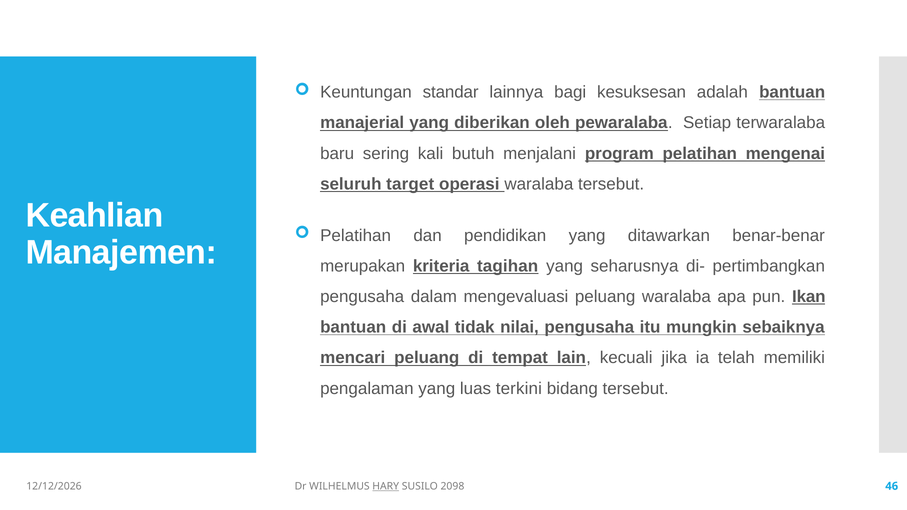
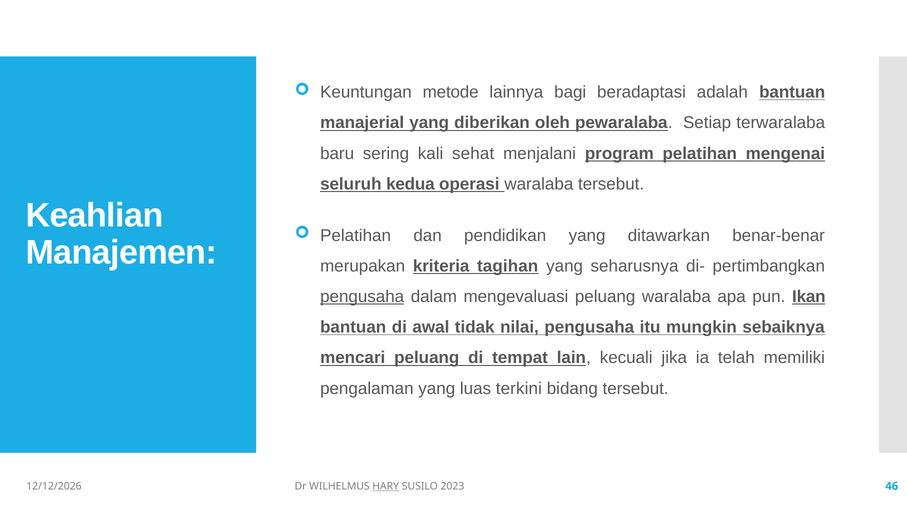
standar: standar -> metode (451, 92)
kesuksesan: kesuksesan -> beradaptasi (642, 92)
butuh: butuh -> sehat (473, 153)
target: target -> kedua (410, 184)
pengusaha underline: none -> present (362, 297)
2098: 2098 -> 2023 (452, 486)
